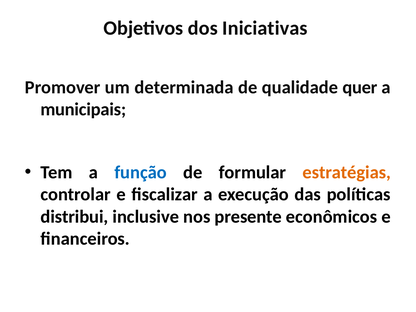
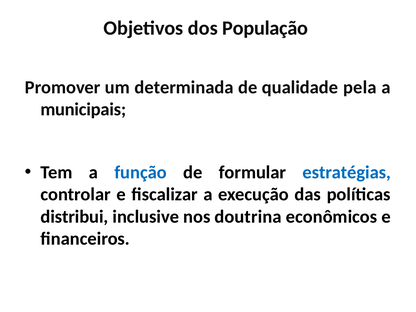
Iniciativas: Iniciativas -> População (265, 28)
quer: quer -> pela (360, 87)
estratégias colour: orange -> blue (347, 172)
presente: presente -> doutrina (248, 217)
